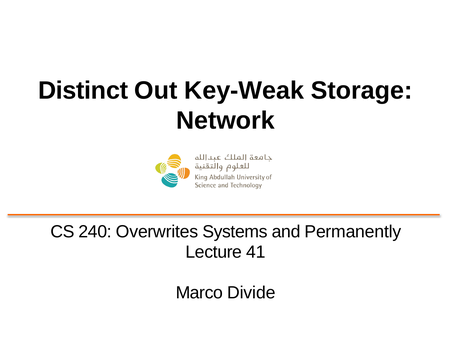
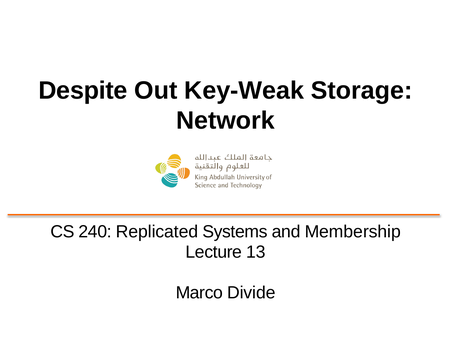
Distinct: Distinct -> Despite (83, 90)
Overwrites: Overwrites -> Replicated (157, 231)
Permanently: Permanently -> Membership (353, 231)
41: 41 -> 13 (256, 251)
